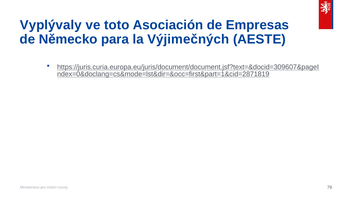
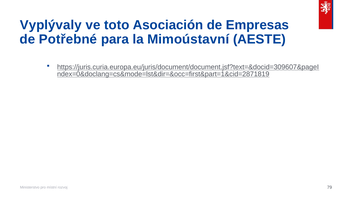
Německo: Německo -> Potřebné (68, 39)
Výjimečných: Výjimečných -> Mimoústavní (188, 39)
